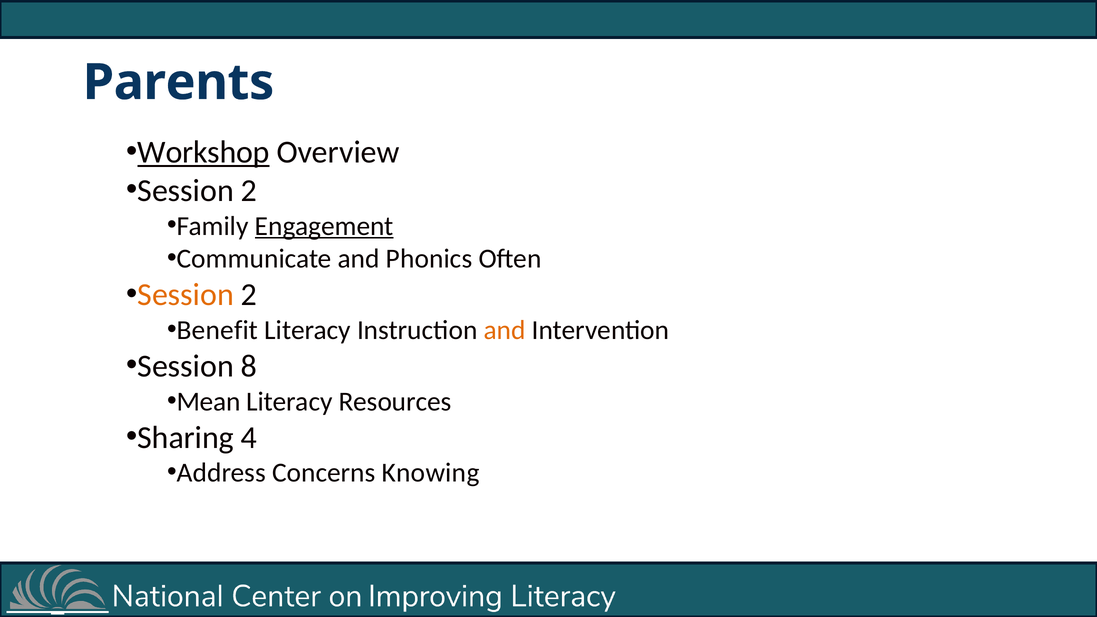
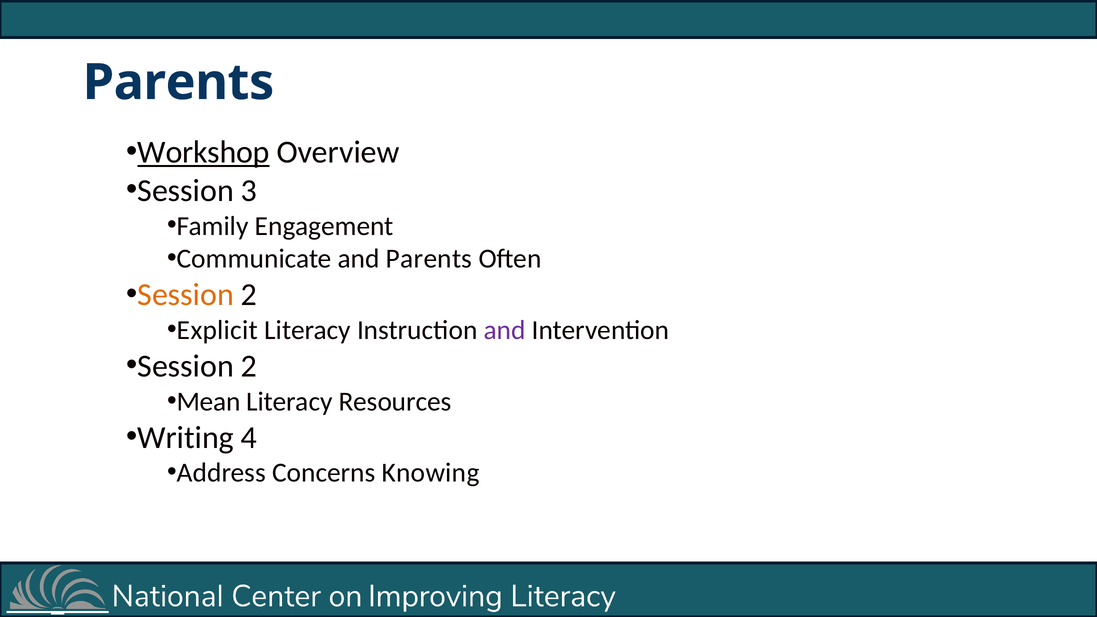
2: 2 -> 3 (249, 191)
Engagement underline: present -> none (324, 226)
and Phonics: Phonics -> Parents (429, 259)
Benefit: Benefit -> Explicit (217, 330)
and colour: orange -> purple (505, 330)
8: 8 -> 2 (249, 366)
Sharing: Sharing -> Writing (186, 438)
